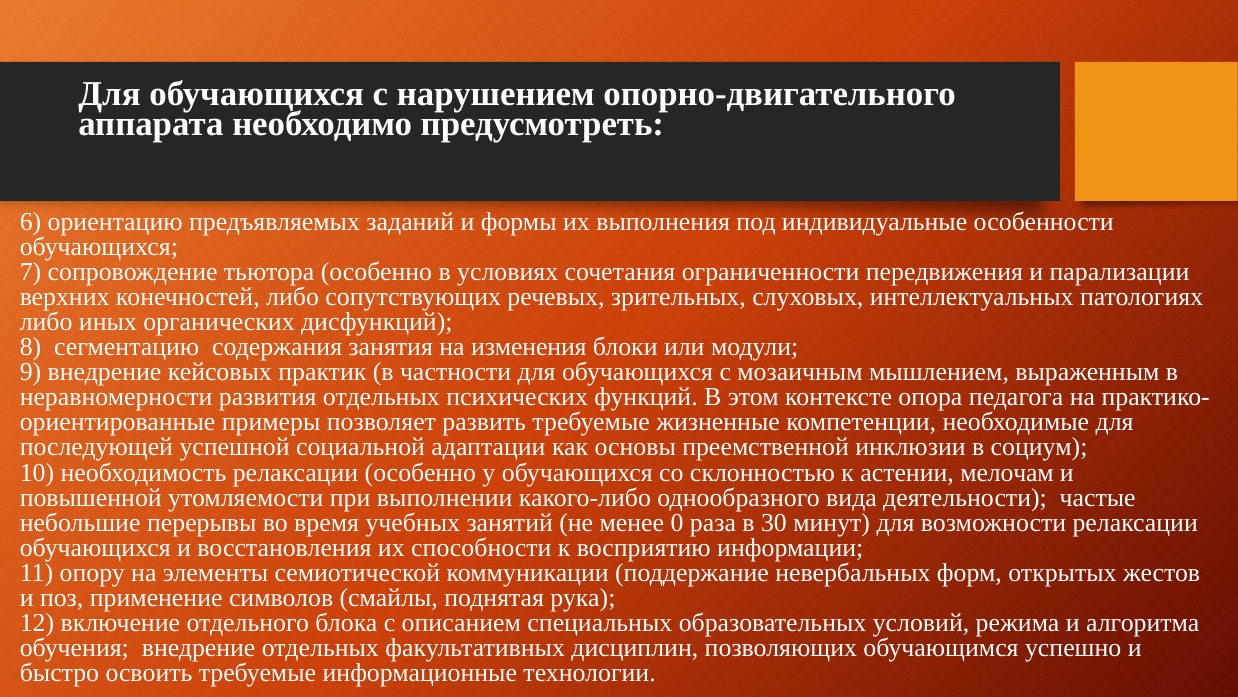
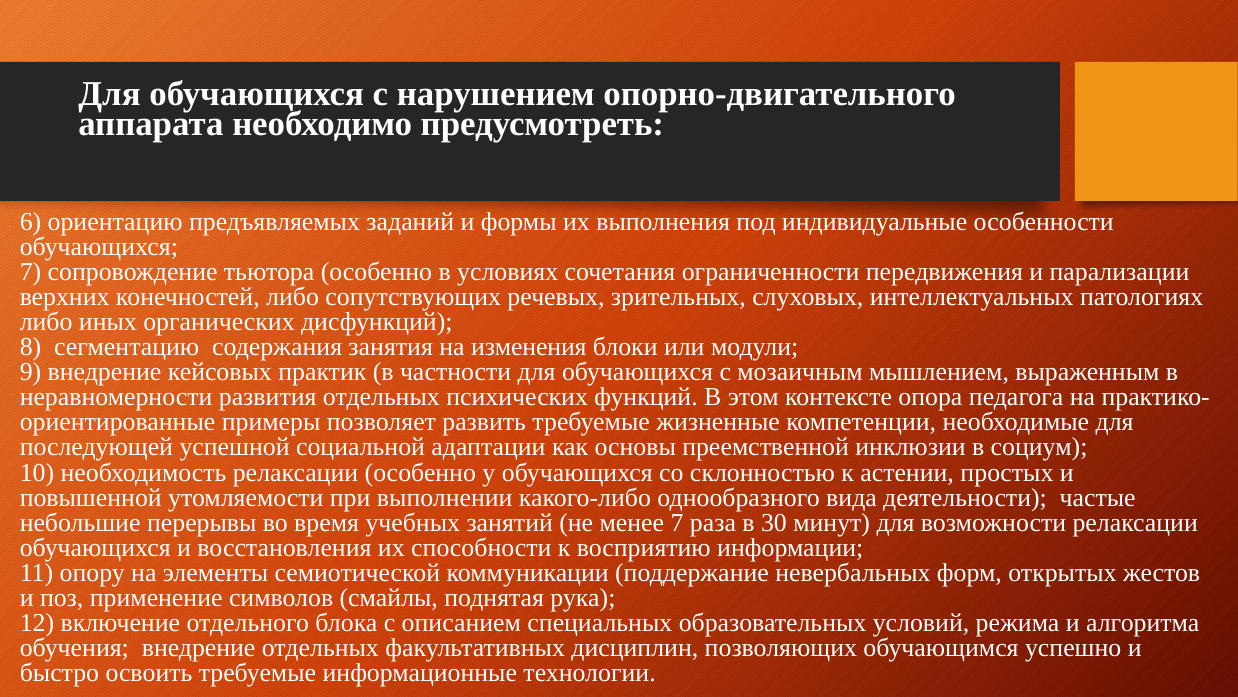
мелочам: мелочам -> простых (1007, 472)
менее 0: 0 -> 7 (677, 522)
